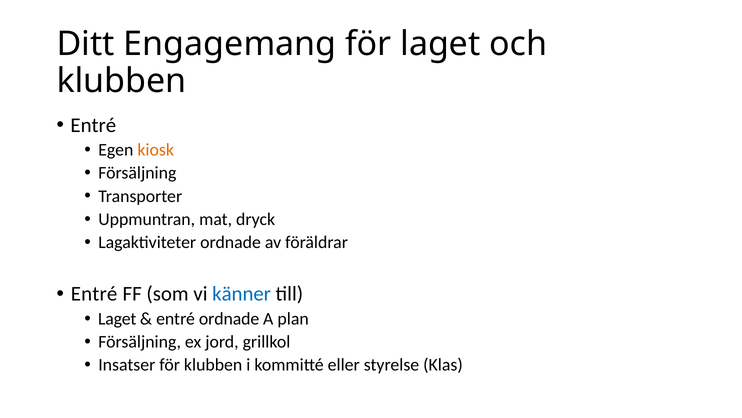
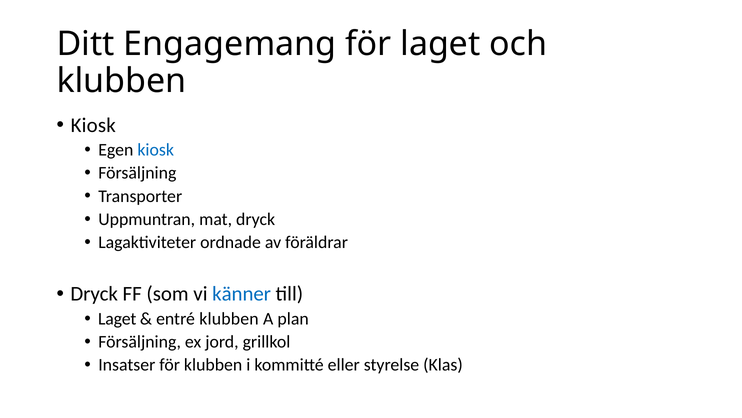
Entré: Entré -> Kiosk (93, 125)
kiosk colour: orange -> blue (156, 150)
Entré: Entré -> Dryck (94, 294)
entré ordnade: ordnade -> klubben (229, 318)
